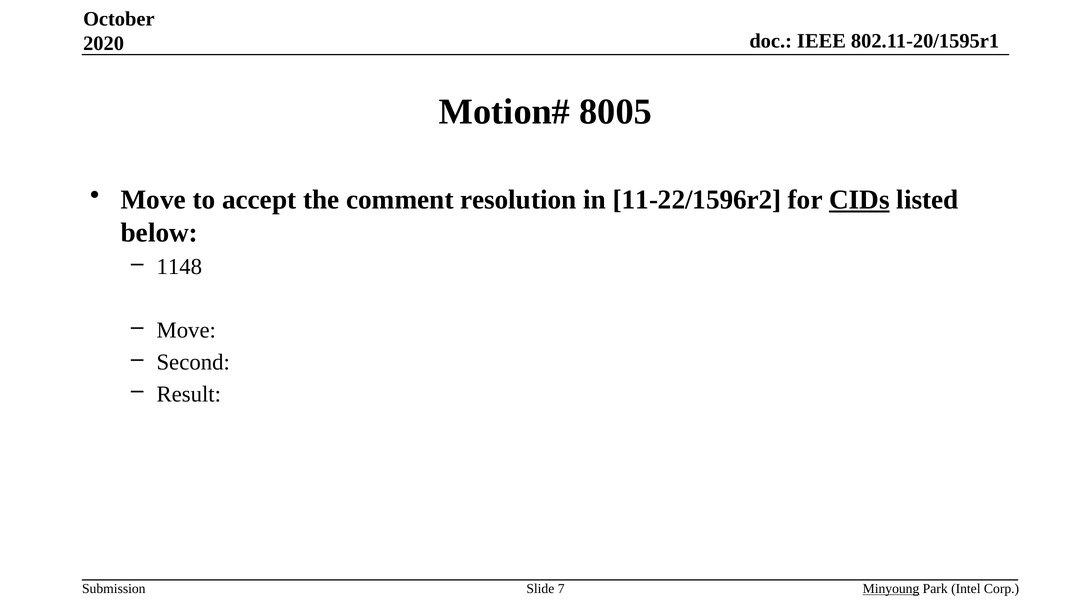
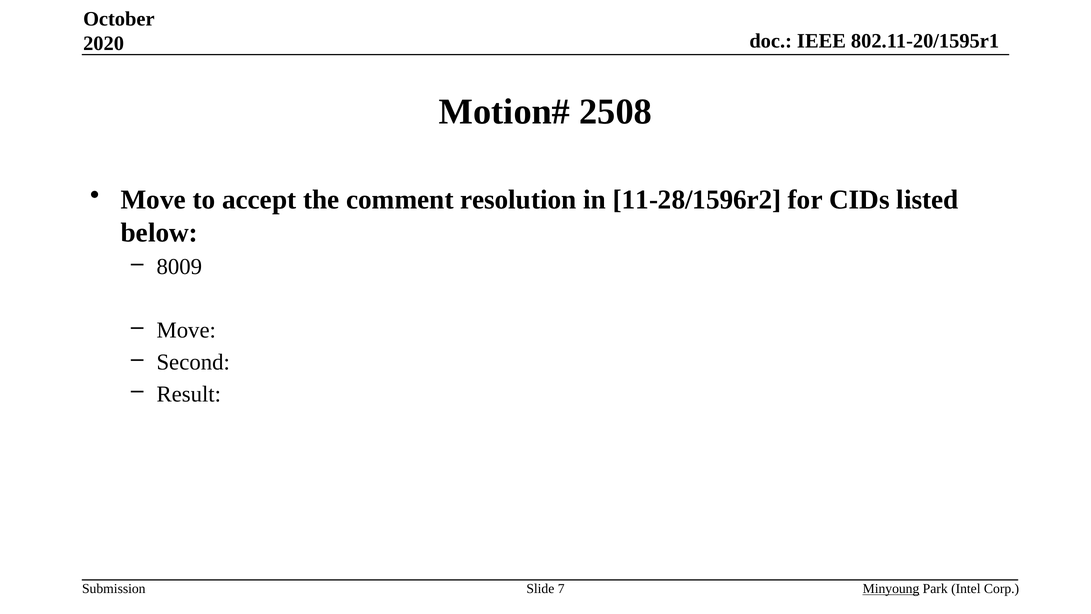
8005: 8005 -> 2508 (616, 112)
11-22/1596r2: 11-22/1596r2 -> 11-28/1596r2 (697, 200)
CIDs underline: present -> none (859, 200)
1148: 1148 -> 8009 (179, 267)
